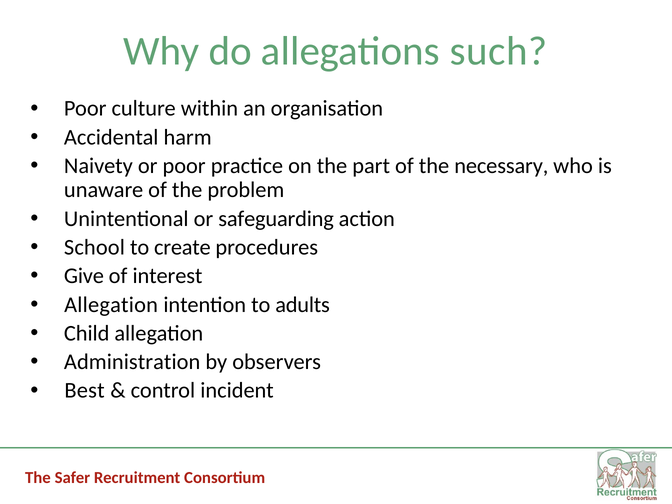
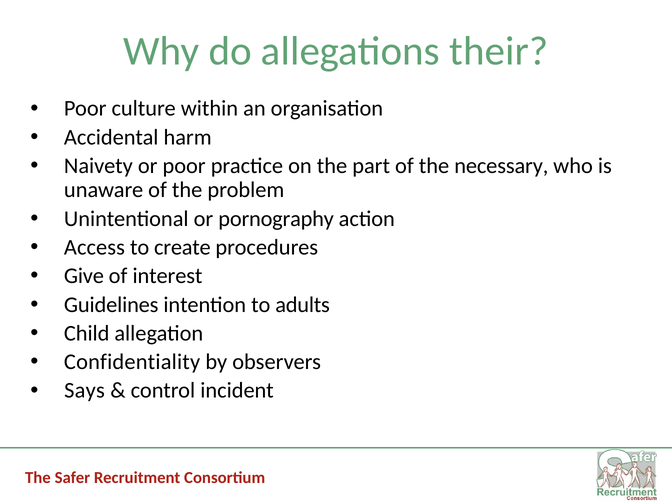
such: such -> their (499, 51)
safeguarding: safeguarding -> pornography (276, 219)
School: School -> Access (94, 247)
Allegation: Allegation -> Guidelines (111, 305)
Administration: Administration -> Confidentiality (132, 362)
Best: Best -> Says (85, 391)
